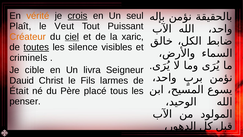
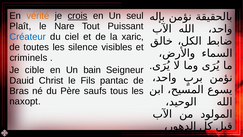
Veut: Veut -> Nare (64, 26)
Créateur colour: orange -> blue (28, 37)
ciel underline: present -> none (72, 37)
toutes underline: present -> none (36, 47)
livra: livra -> bain (92, 70)
larmes: larmes -> pantac (114, 80)
Était: Était -> Bras (19, 91)
placé: placé -> saufs (95, 91)
penser: penser -> naxopt (25, 101)
